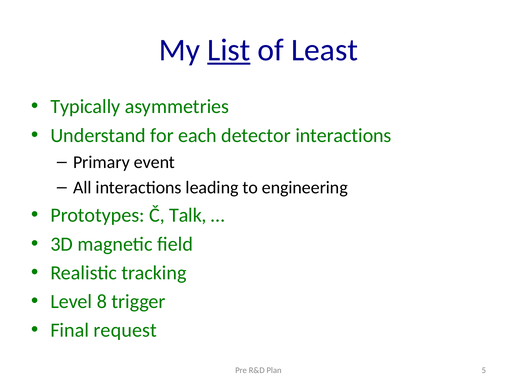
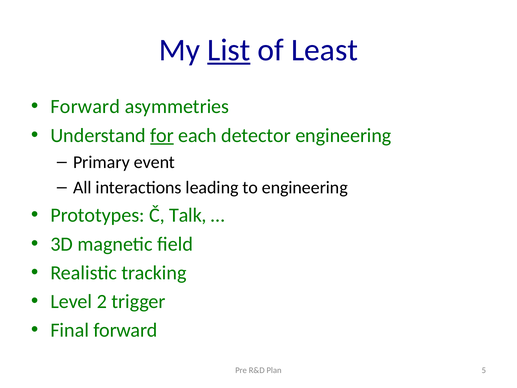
Typically: Typically -> Forward (85, 107)
for underline: none -> present (162, 135)
detector interactions: interactions -> engineering (343, 135)
8: 8 -> 2 (102, 301)
Final request: request -> forward (125, 330)
